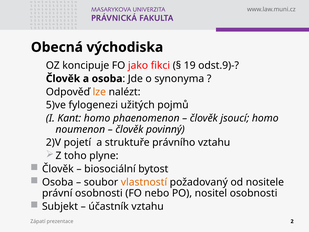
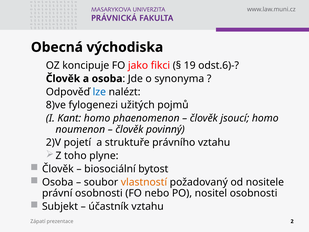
odst.9)-: odst.9)- -> odst.6)- (219, 65)
lze colour: orange -> blue (99, 92)
5)ve: 5)ve -> 8)ve (56, 105)
